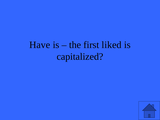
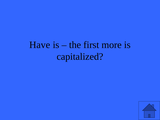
liked: liked -> more (112, 45)
